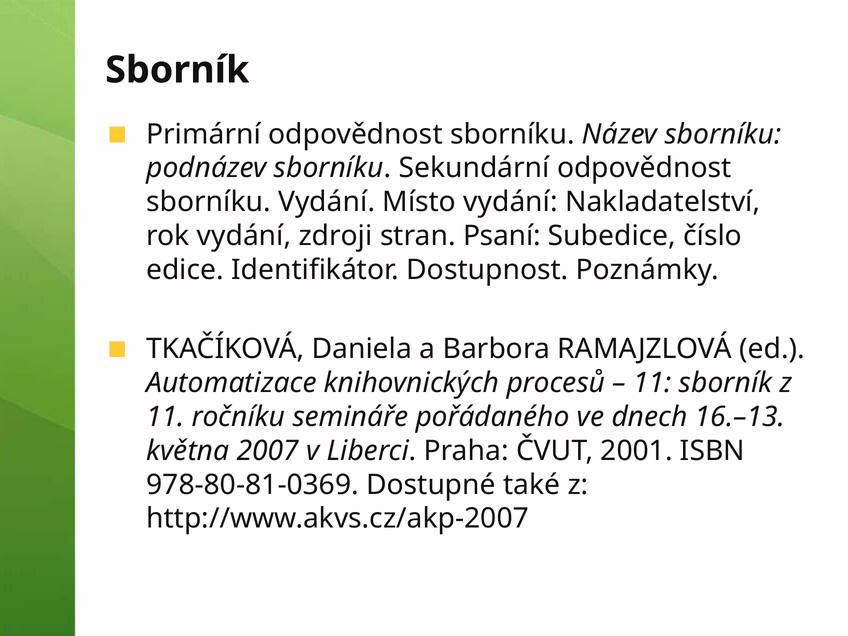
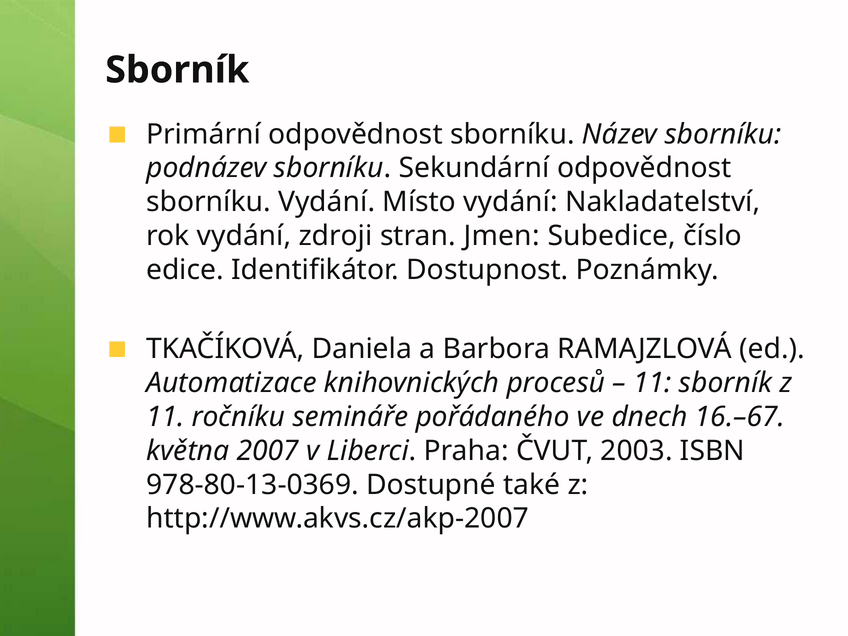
Psaní: Psaní -> Jmen (502, 236)
16.–13: 16.–13 -> 16.–67 (740, 417)
2001: 2001 -> 2003 (637, 451)
978-80-81-0369: 978-80-81-0369 -> 978-80-13-0369 (253, 485)
